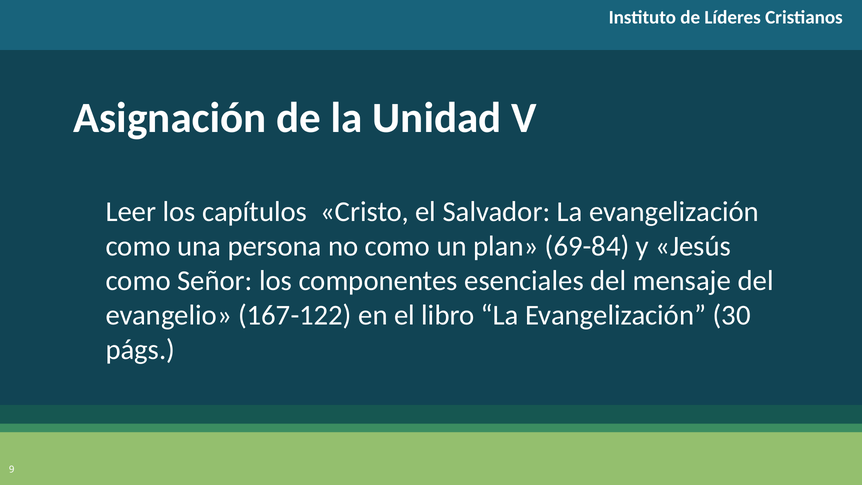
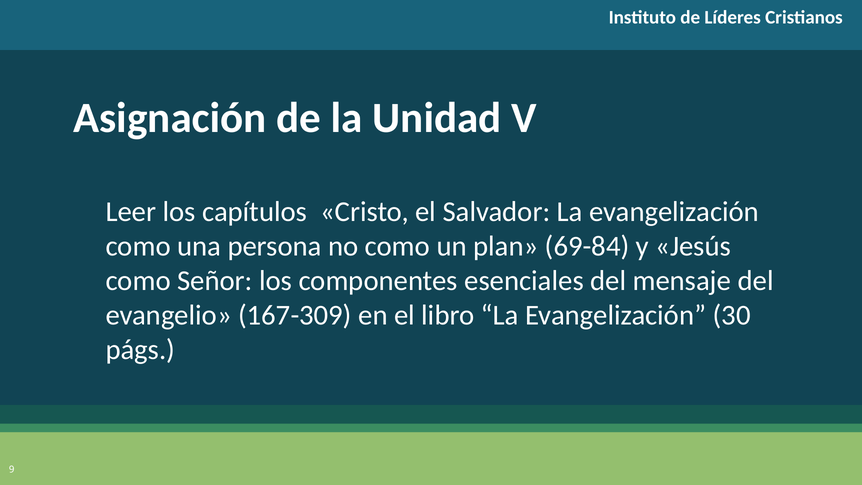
167-122: 167-122 -> 167-309 (295, 315)
